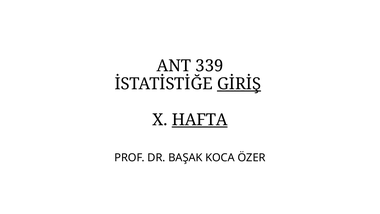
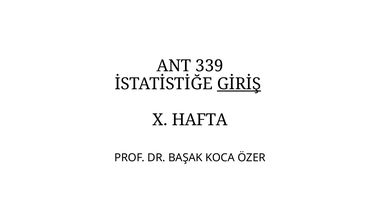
HAFTA underline: present -> none (200, 120)
